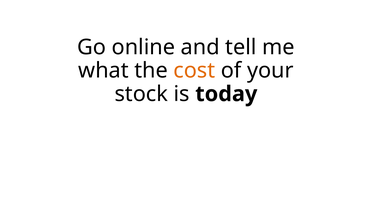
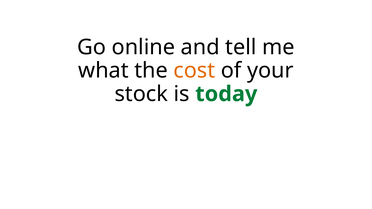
today colour: black -> green (226, 94)
